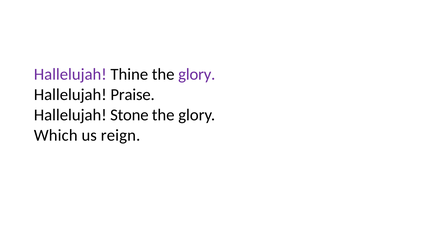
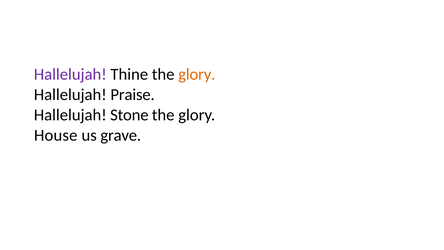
glory colour: purple -> orange (197, 74)
Which: Which -> House (56, 135)
reign: reign -> grave (121, 135)
